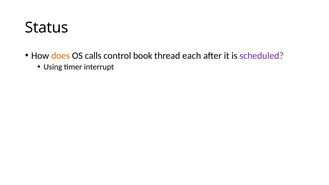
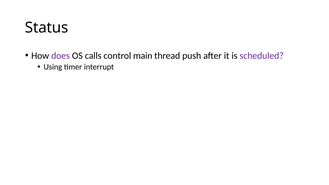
does colour: orange -> purple (61, 56)
book: book -> main (143, 56)
each: each -> push (192, 56)
